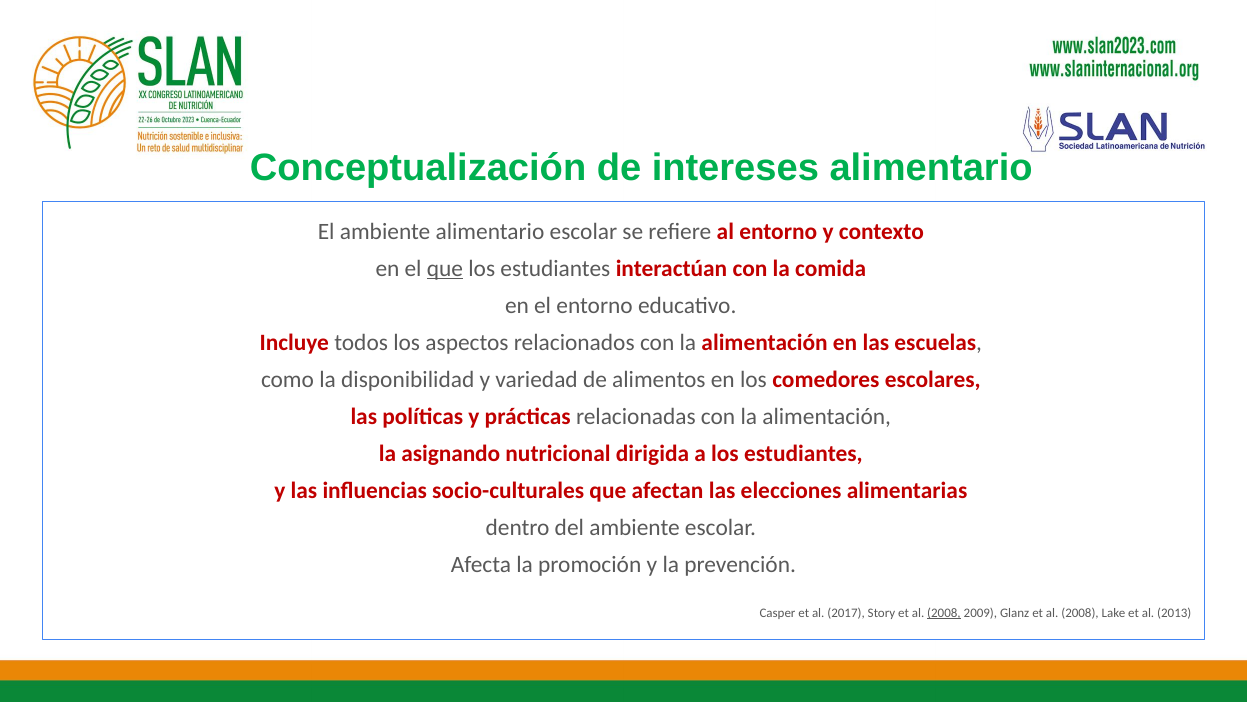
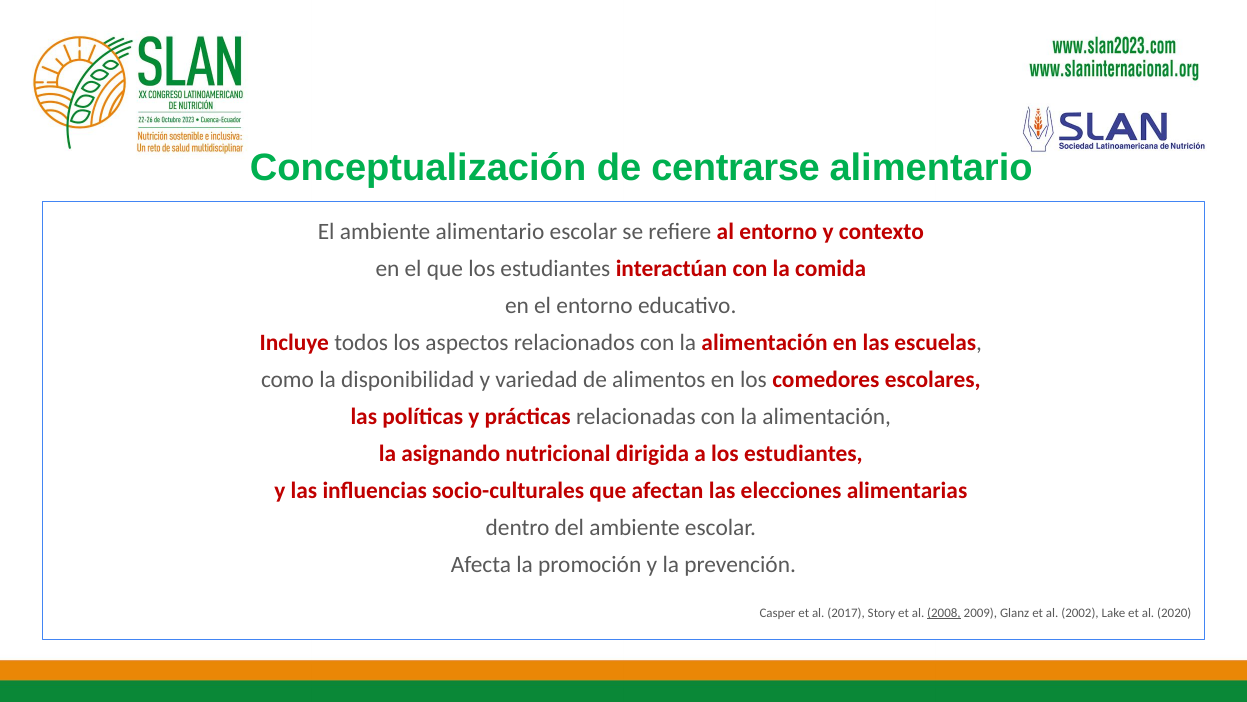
intereses: intereses -> centrarse (736, 168)
que underline: present -> none (445, 268)
Glanz et al 2008: 2008 -> 2002 (1080, 612)
2013: 2013 -> 2020 (1174, 612)
